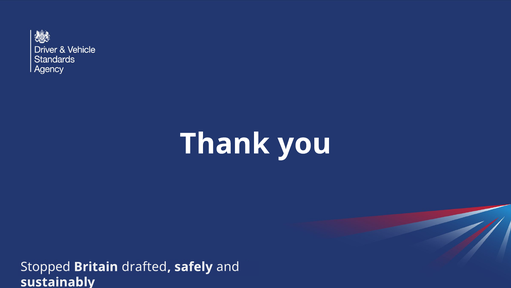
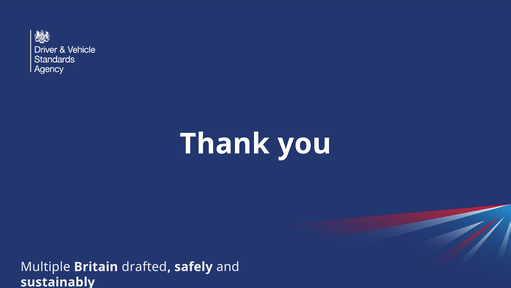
Stopped: Stopped -> Multiple (45, 266)
